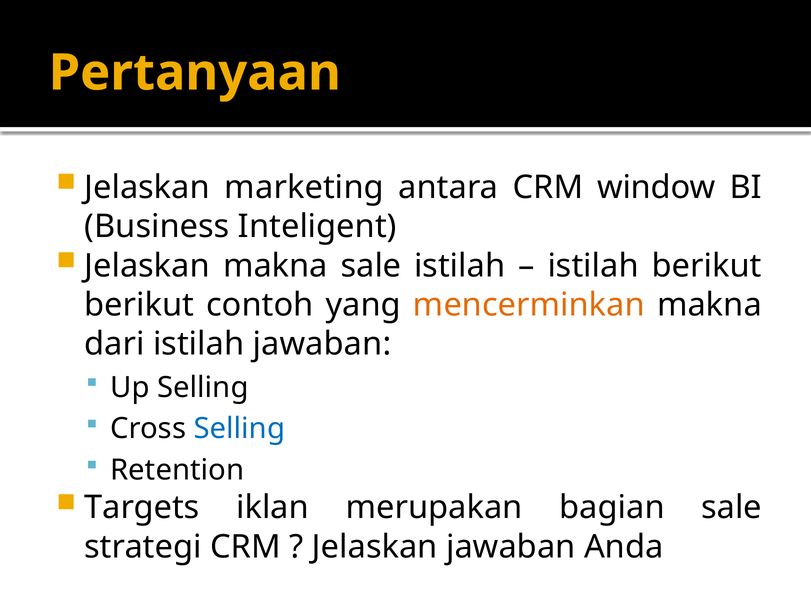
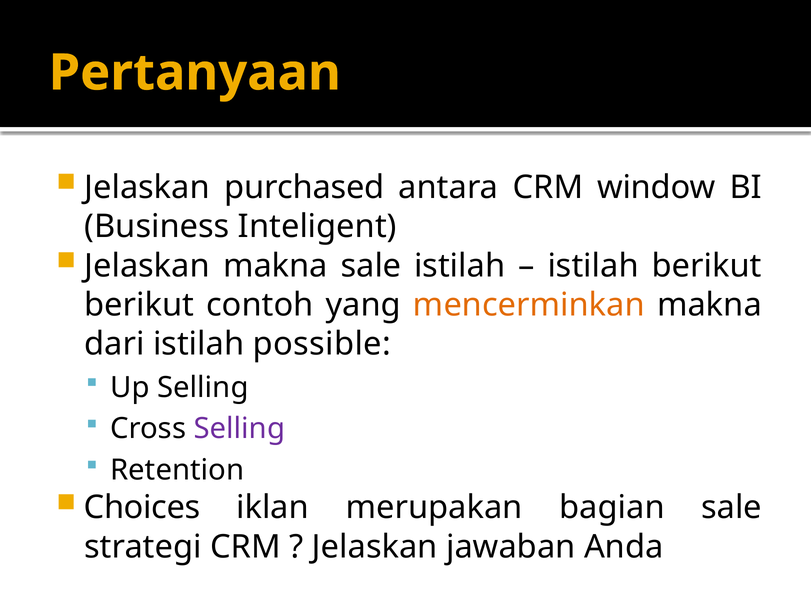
marketing: marketing -> purchased (304, 187)
istilah jawaban: jawaban -> possible (322, 344)
Selling colour: blue -> purple (239, 429)
Targets: Targets -> Choices (142, 508)
